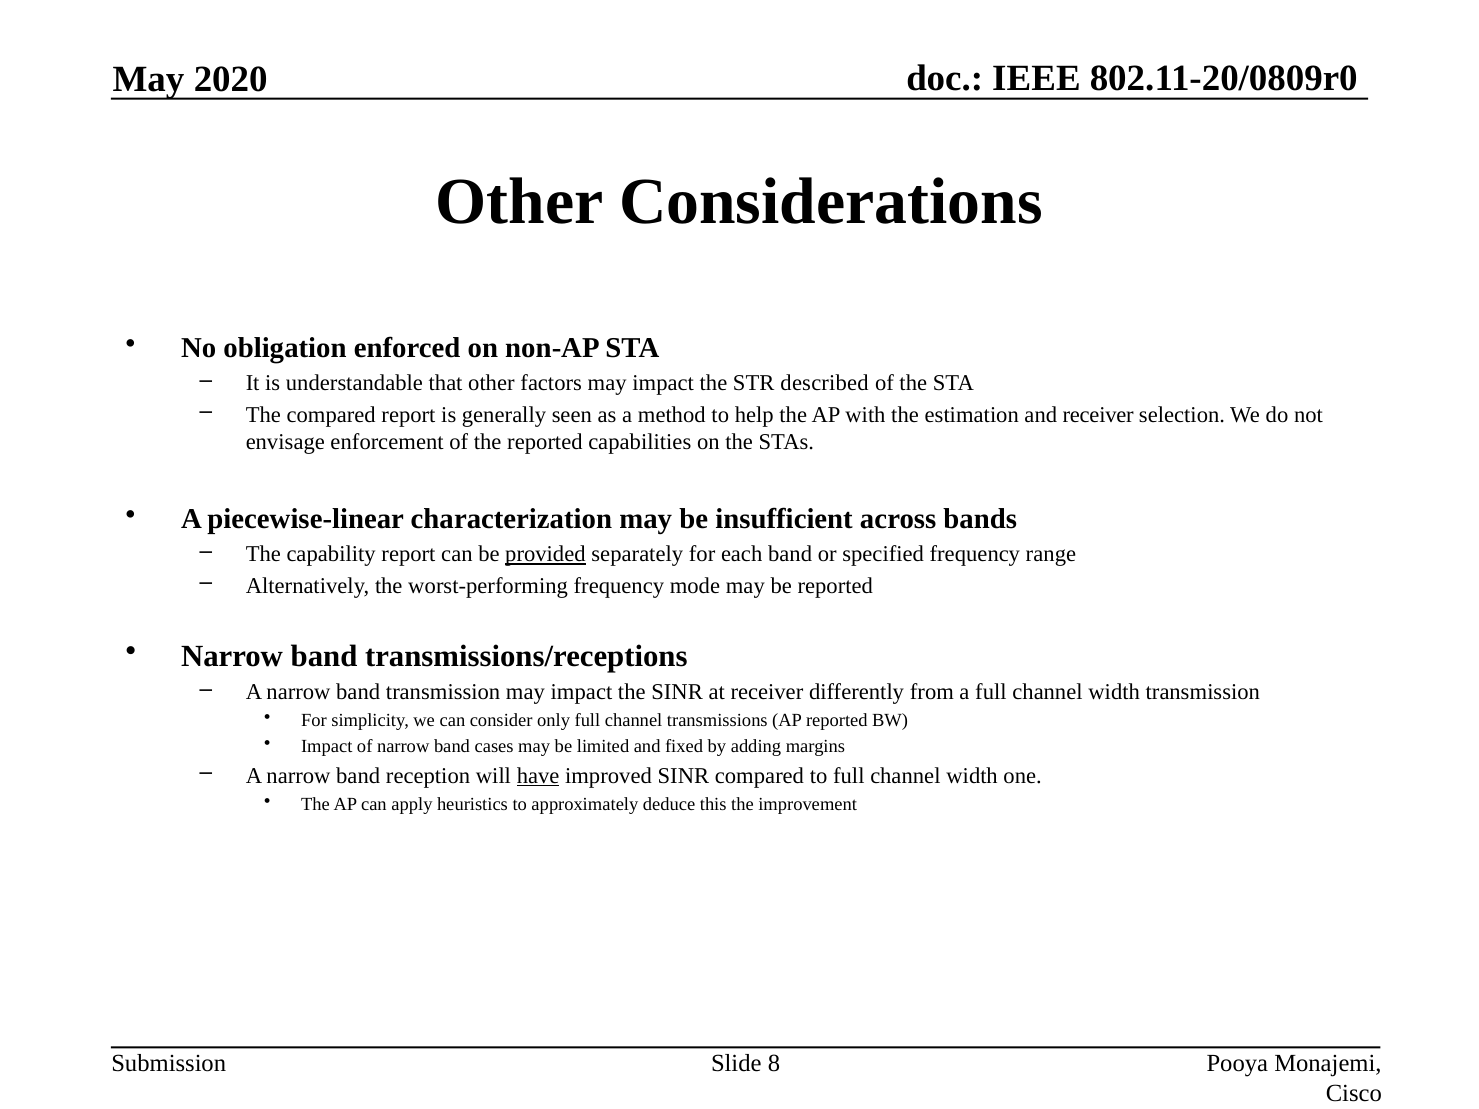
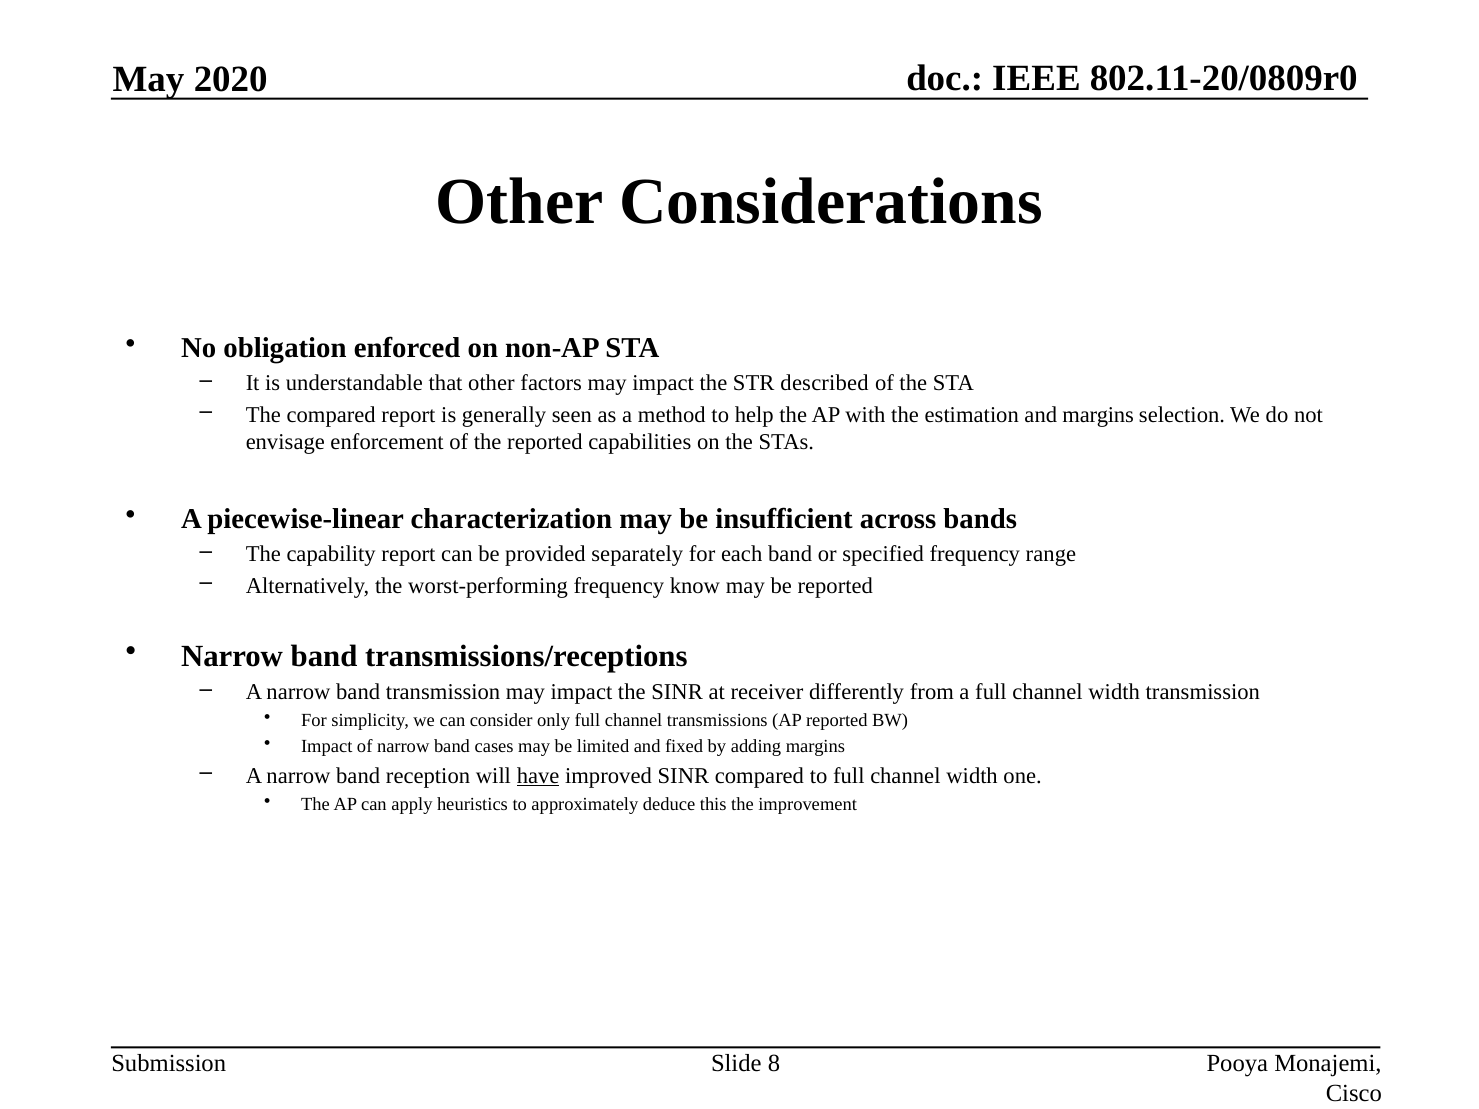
and receiver: receiver -> margins (1098, 415)
provided underline: present -> none (545, 554)
mode: mode -> know (695, 586)
